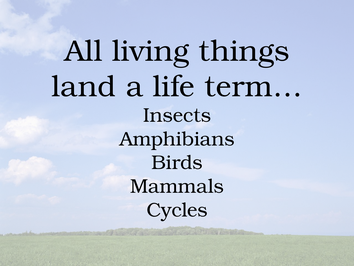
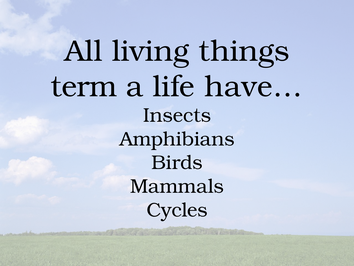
land: land -> term (84, 86)
term…: term… -> have… (253, 86)
